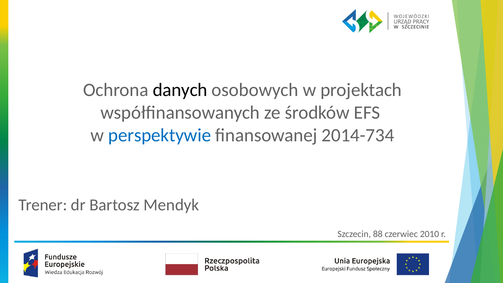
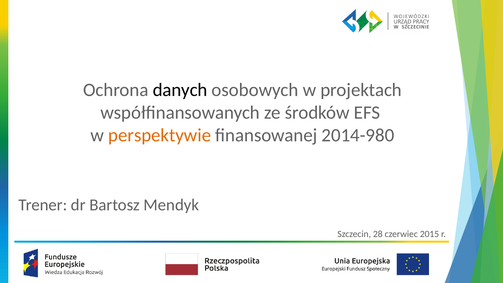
perspektywie colour: blue -> orange (160, 135)
2014-734: 2014-734 -> 2014-980 (358, 135)
88: 88 -> 28 (378, 234)
2010: 2010 -> 2015 (429, 234)
